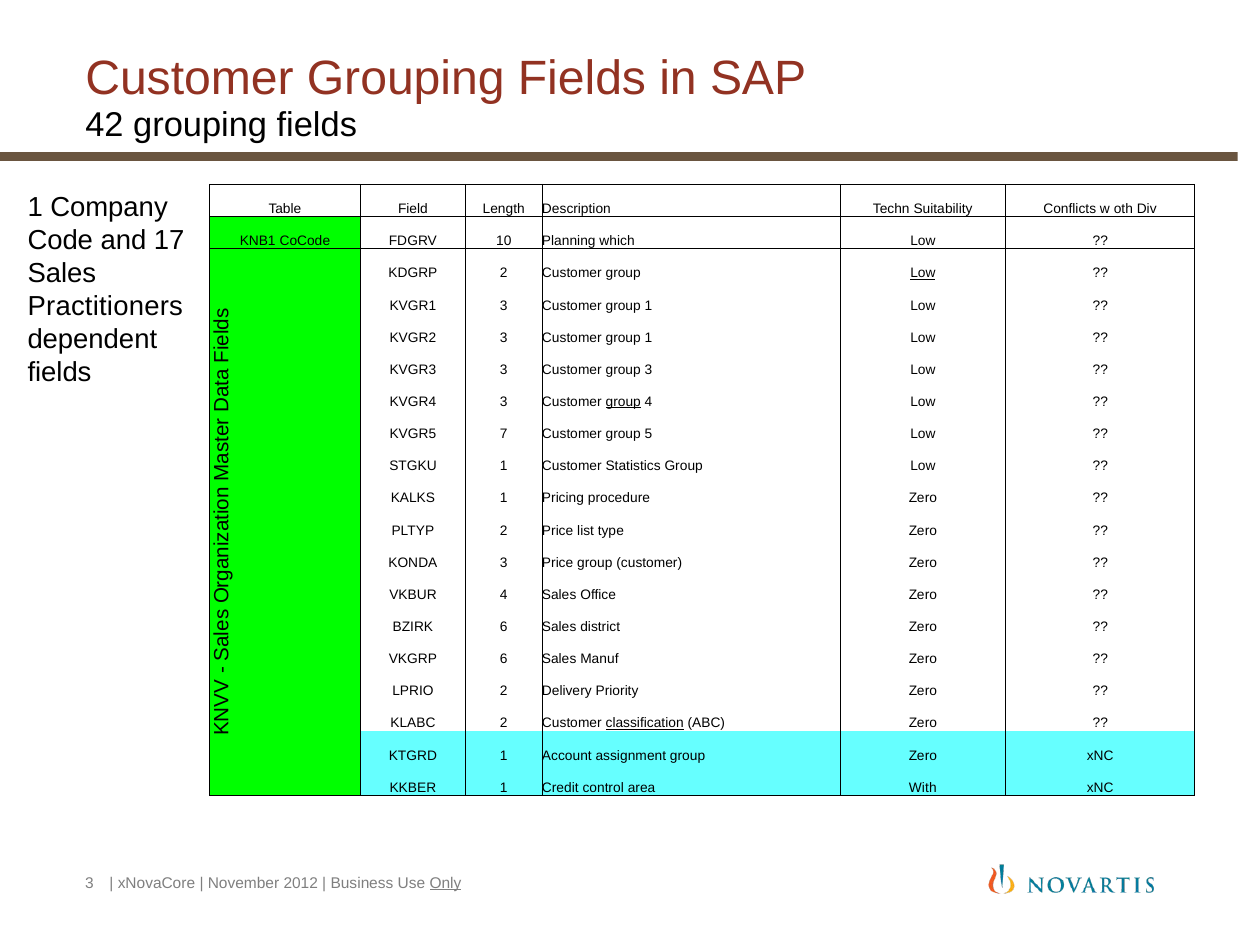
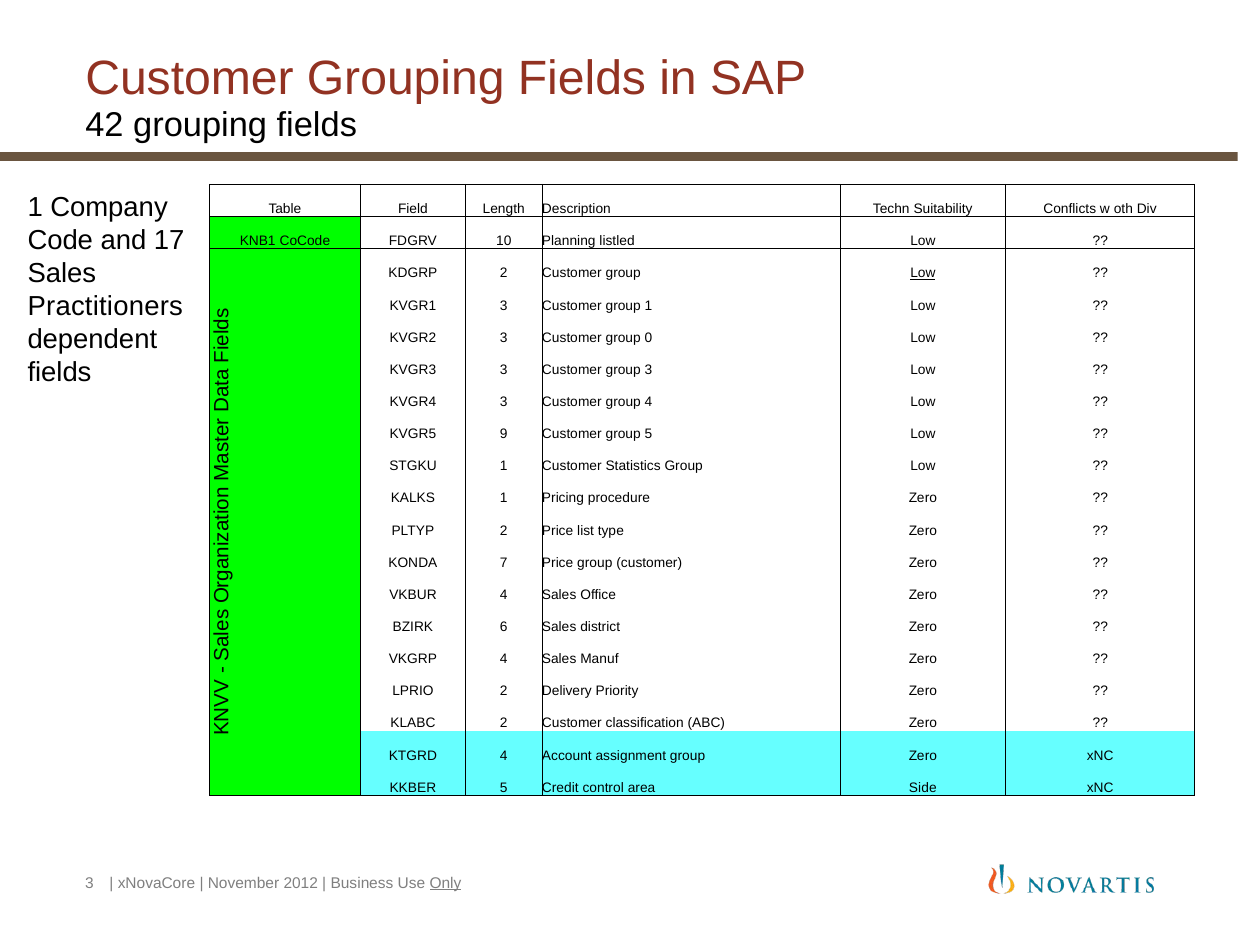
which: which -> listled (617, 241)
1: 1 -> 0 (648, 338)
group underline: present -> none (623, 402)
7: 7 -> 9 (504, 434)
KONDA 3: 3 -> 7 (504, 563)
VKGRP 6: 6 -> 4 (504, 659)
classification underline: present -> none (645, 724)
KTGRD 1: 1 -> 4 (504, 756)
KKBER 1: 1 -> 5 (504, 788)
With: With -> Side (923, 788)
